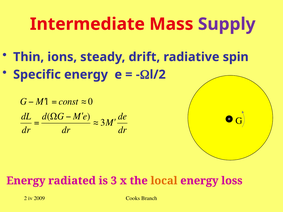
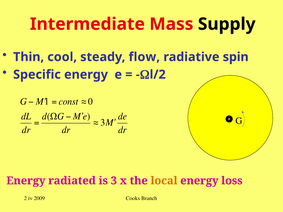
Supply colour: purple -> black (227, 24)
ions: ions -> cool (62, 57)
drift: drift -> flow (144, 57)
